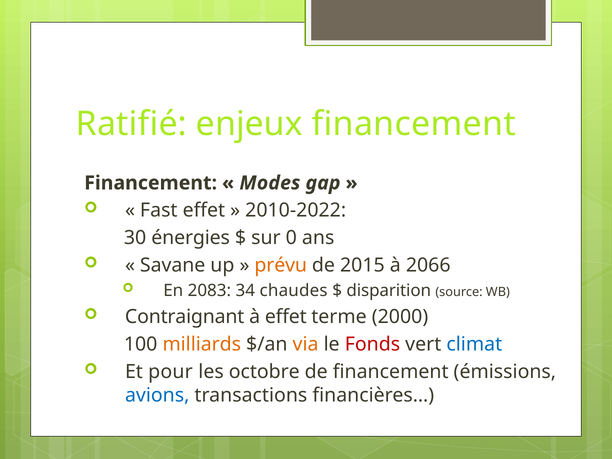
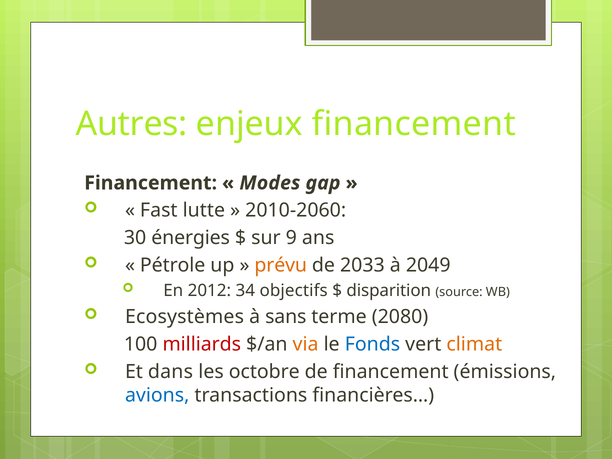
Ratifié: Ratifié -> Autres (132, 124)
Fast effet: effet -> lutte (204, 210)
2010-2022: 2010-2022 -> 2010-2060 (296, 210)
0: 0 -> 9 (291, 238)
Savane: Savane -> Pétrole (173, 266)
2015: 2015 -> 2033 (362, 266)
2066: 2066 -> 2049 (428, 266)
2083: 2083 -> 2012 (209, 291)
chaudes: chaudes -> objectifs (294, 291)
Contraignant: Contraignant -> Ecosystèmes (185, 317)
à effet: effet -> sans (286, 317)
2000: 2000 -> 2080 (400, 317)
milliards colour: orange -> red (202, 344)
Fonds colour: red -> blue (372, 344)
climat colour: blue -> orange (474, 344)
pour: pour -> dans (170, 372)
